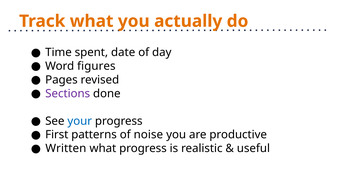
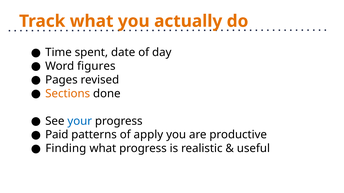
Sections colour: purple -> orange (68, 94)
First: First -> Paid (57, 135)
noise: noise -> apply (148, 135)
Written: Written -> Finding (66, 149)
